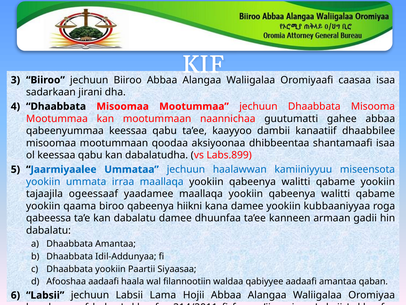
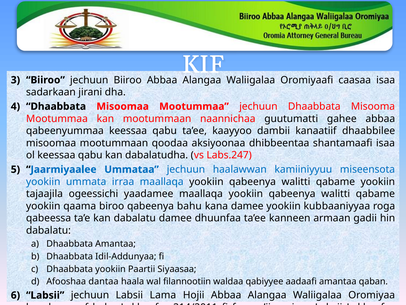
Labs.899: Labs.899 -> Labs.247 (229, 155)
ogeessaaf: ogeessaaf -> ogeessichi (93, 194)
hiikni: hiikni -> bahu (189, 206)
Afooshaa aadaafi: aadaafi -> dantaa (103, 281)
